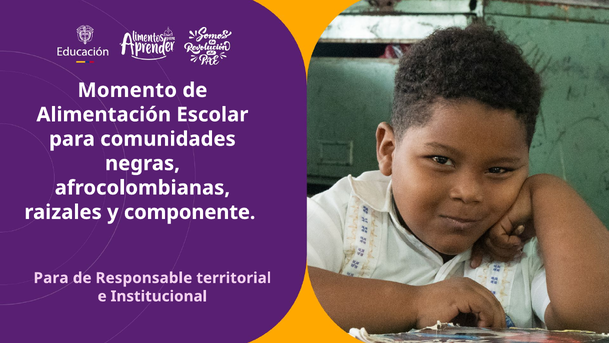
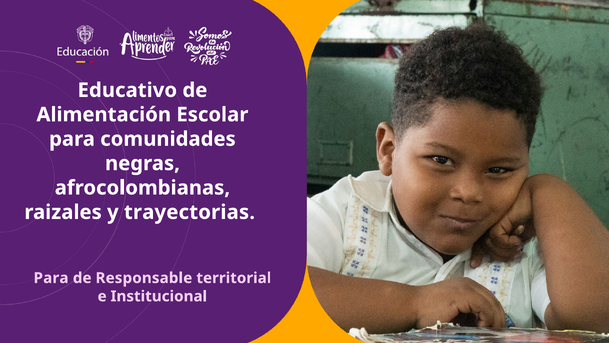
Momento: Momento -> Educativo (127, 90)
componente: componente -> trayectorias (189, 212)
